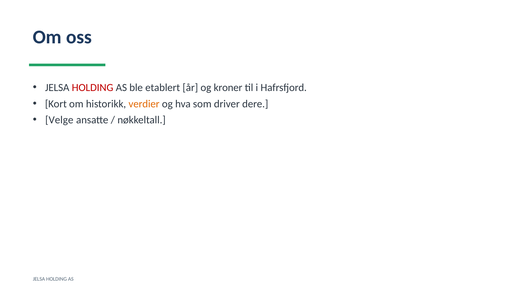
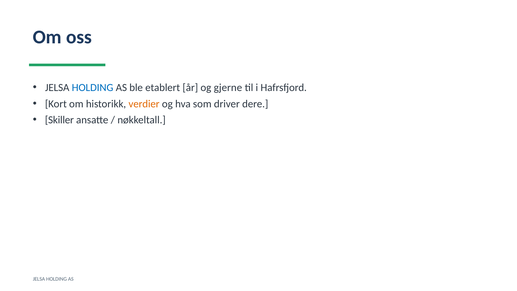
HOLDING colour: red -> blue (93, 88)
kroner: kroner -> gjerne (228, 88)
Velge: Velge -> Skiller (59, 120)
